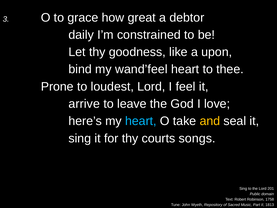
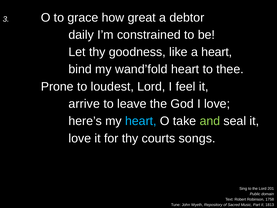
a upon: upon -> heart (217, 52)
wand’feel: wand’feel -> wand’fold (141, 69)
and colour: yellow -> light green (210, 121)
sing: sing -> love (80, 138)
